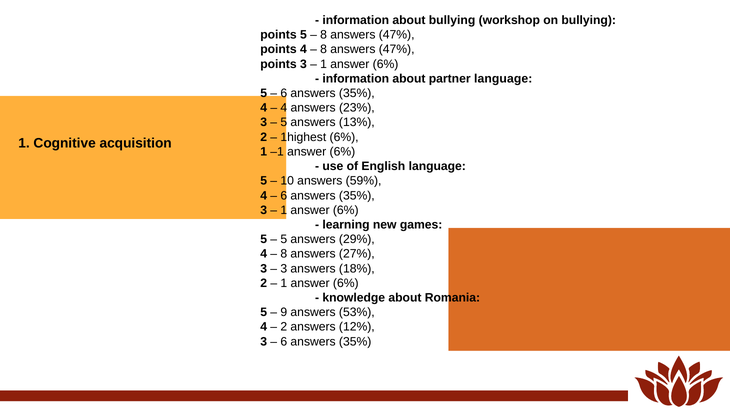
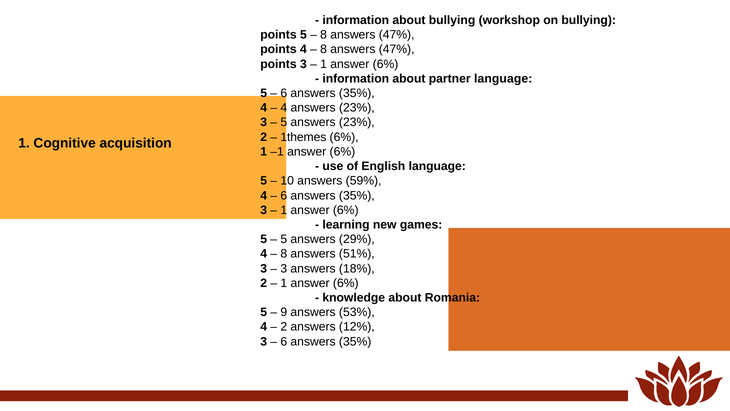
5 answers 13%: 13% -> 23% (357, 122)
1highest: 1highest -> 1themes (303, 137)
27%: 27% -> 51% (357, 254)
